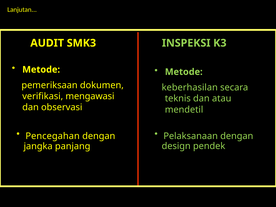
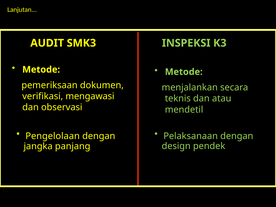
keberhasilan: keberhasilan -> menjalankan (190, 88)
Pencegahan: Pencegahan -> Pengelolaan (53, 136)
